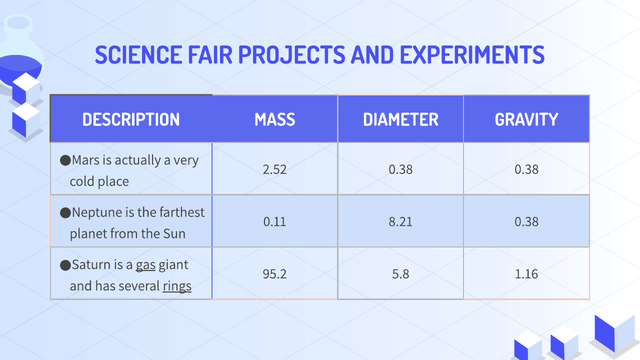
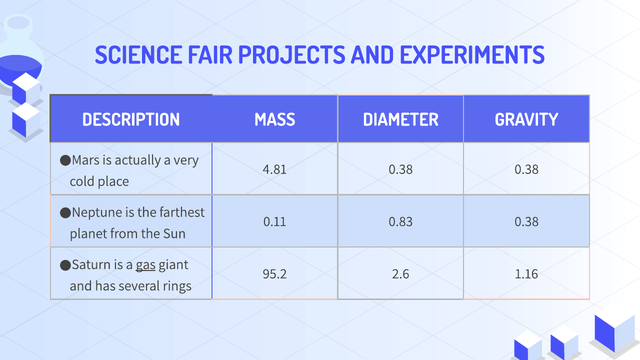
2.52: 2.52 -> 4.81 (275, 169)
8.21: 8.21 -> 0.83 (401, 221)
5.8: 5.8 -> 2.6 (401, 274)
rings underline: present -> none (177, 286)
